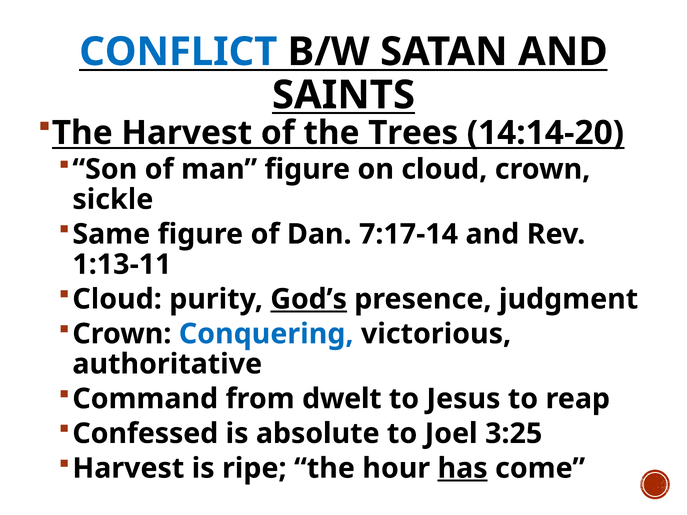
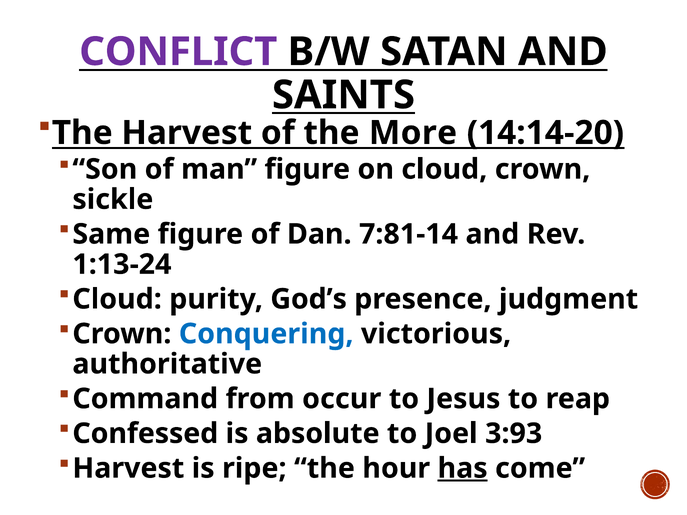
CONFLICT colour: blue -> purple (178, 52)
Trees: Trees -> More (413, 133)
7:17-14: 7:17-14 -> 7:81-14 (409, 234)
1:13-11: 1:13-11 -> 1:13-24 (122, 264)
God’s underline: present -> none (309, 299)
dwelt: dwelt -> occur (342, 399)
3:25: 3:25 -> 3:93 (514, 434)
